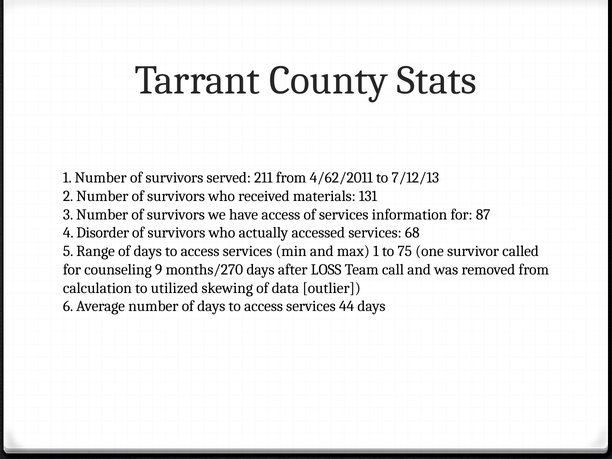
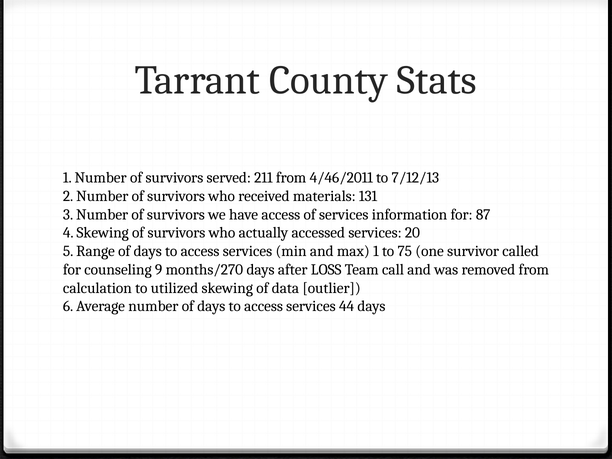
4/62/2011: 4/62/2011 -> 4/46/2011 (341, 178)
4 Disorder: Disorder -> Skewing (103, 233)
68: 68 -> 20 (412, 233)
